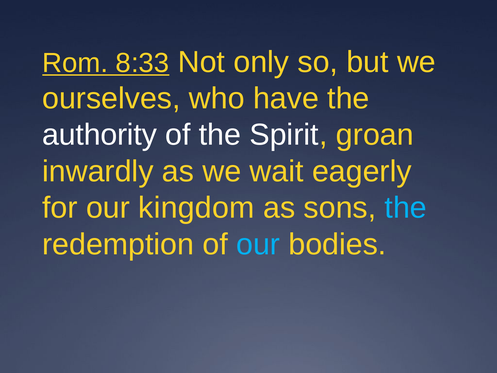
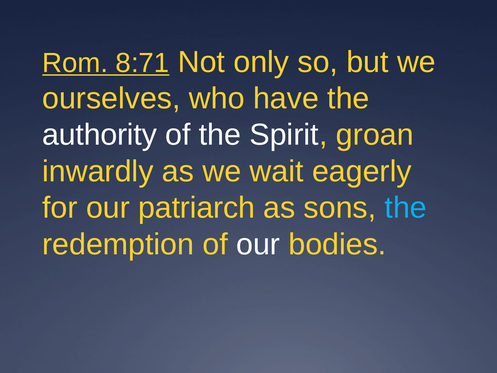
8:33: 8:33 -> 8:71 (143, 63)
kingdom: kingdom -> patriarch (197, 208)
our colour: light blue -> white (258, 244)
